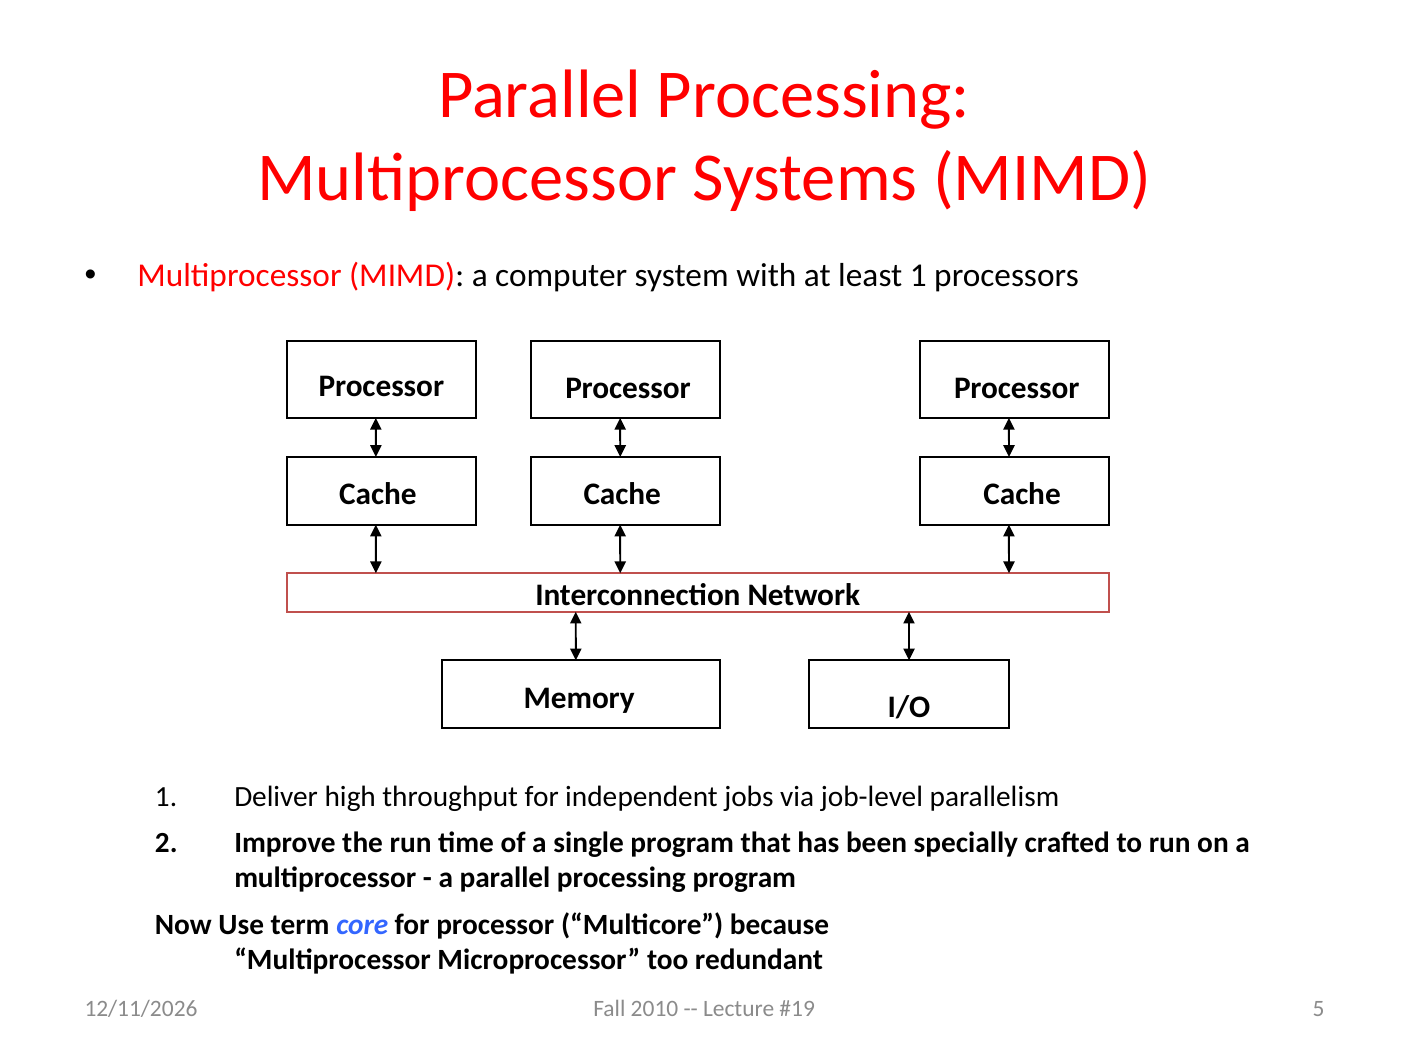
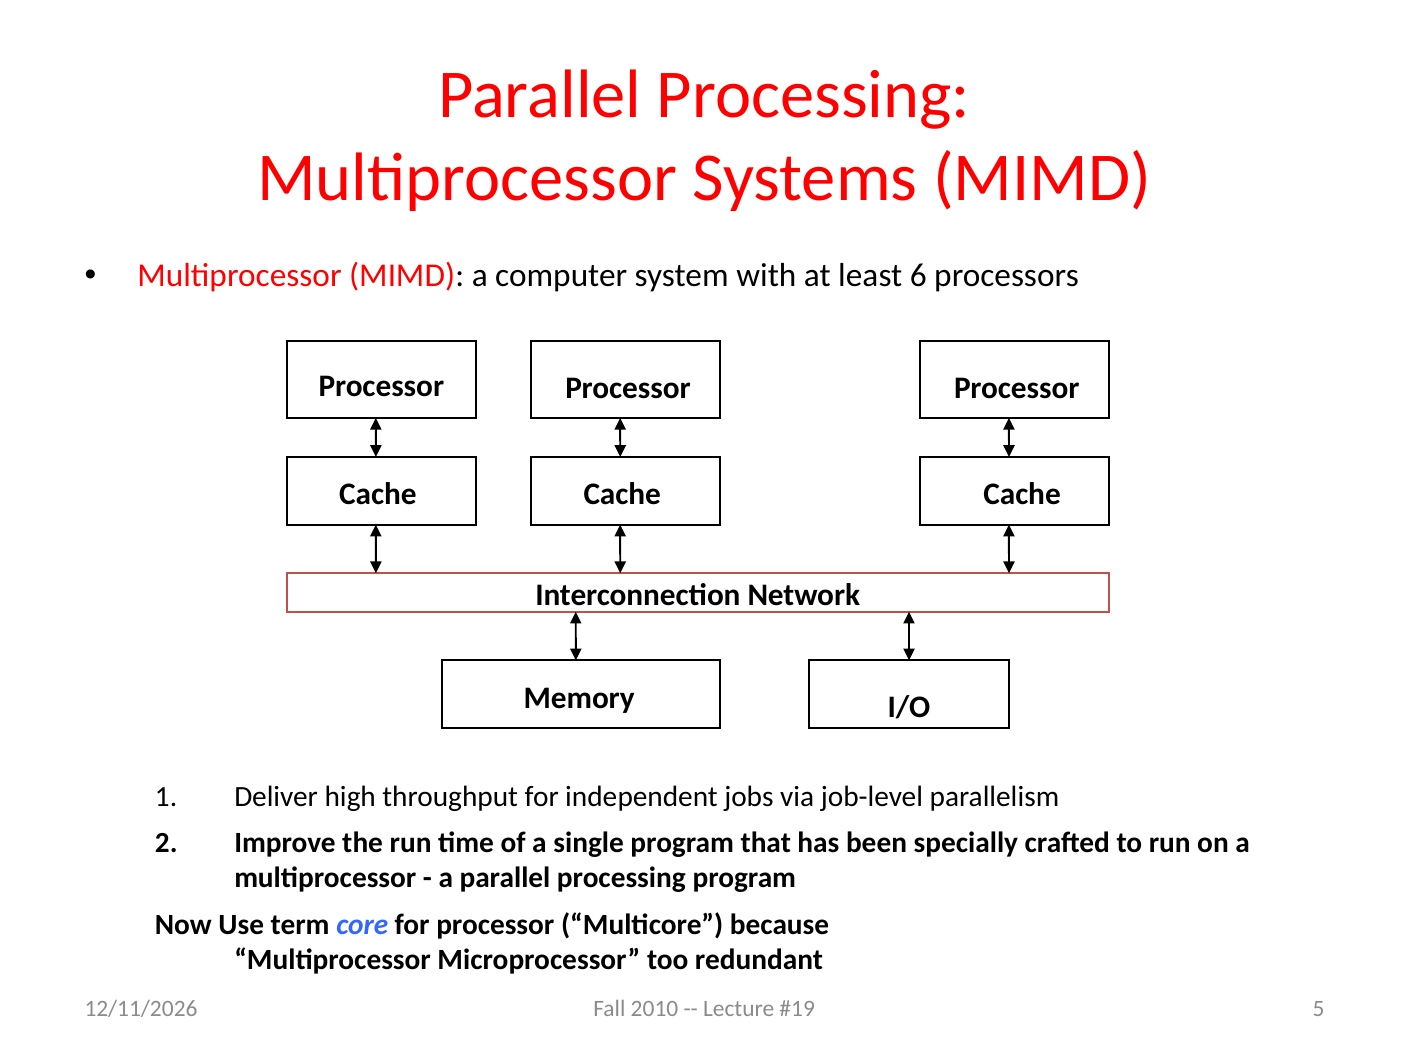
least 1: 1 -> 6 (918, 276)
